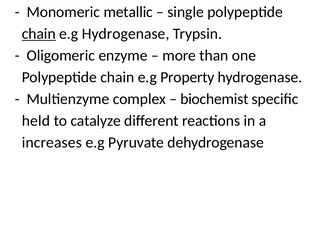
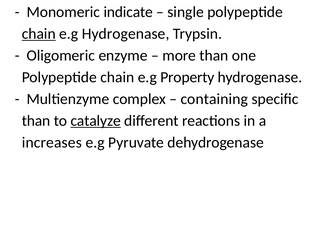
metallic: metallic -> indicate (128, 12)
biochemist: biochemist -> containing (214, 99)
held: held -> than (36, 121)
catalyze underline: none -> present (96, 121)
